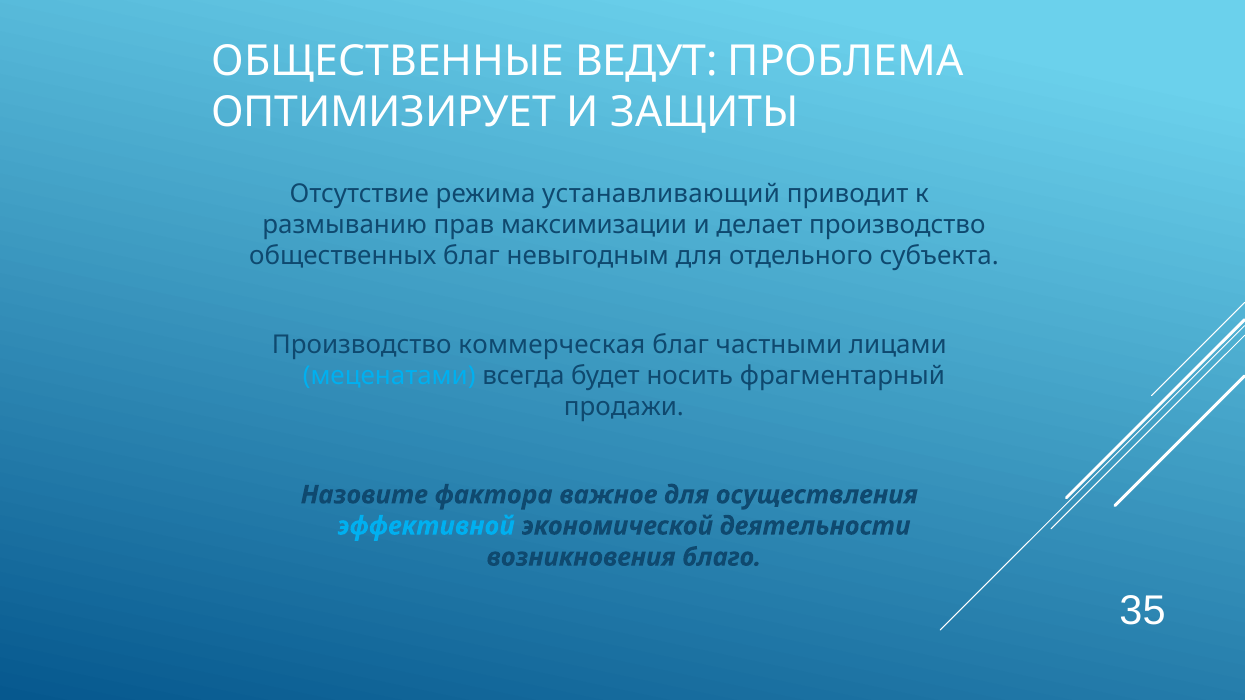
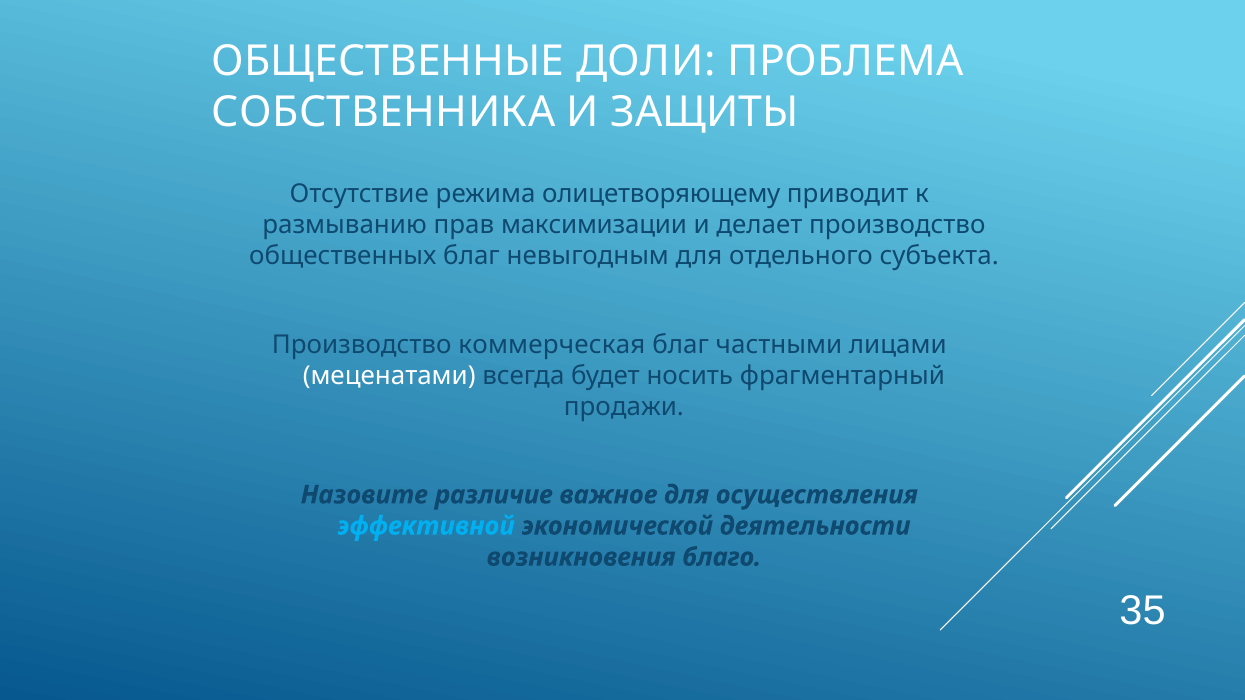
ВЕДУТ: ВЕДУТ -> ДОЛИ (646, 61)
ОПТИМИЗИРУЕТ: ОПТИМИЗИРУЕТ -> СОБСТВЕННИКА (384, 113)
устанавливающий: устанавливающий -> олицетворяющему (661, 194)
меценатами colour: light blue -> white (389, 376)
фактора: фактора -> различие (494, 495)
